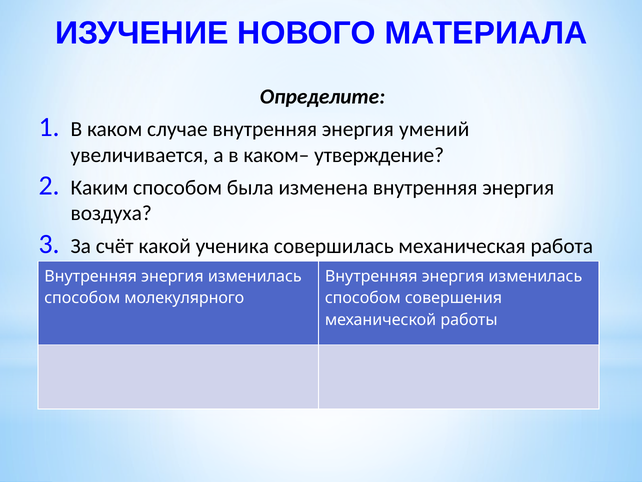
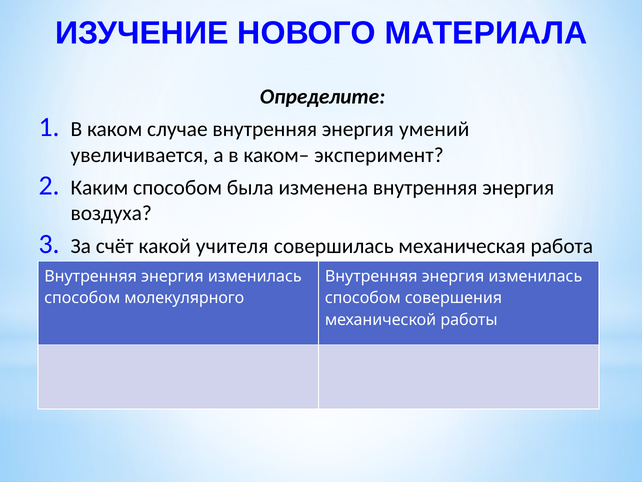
утверждение: утверждение -> эксперимент (379, 155)
ученика: ученика -> учителя (232, 246)
